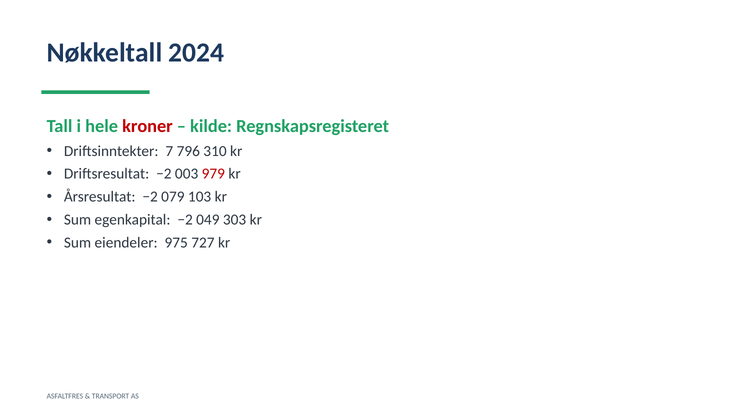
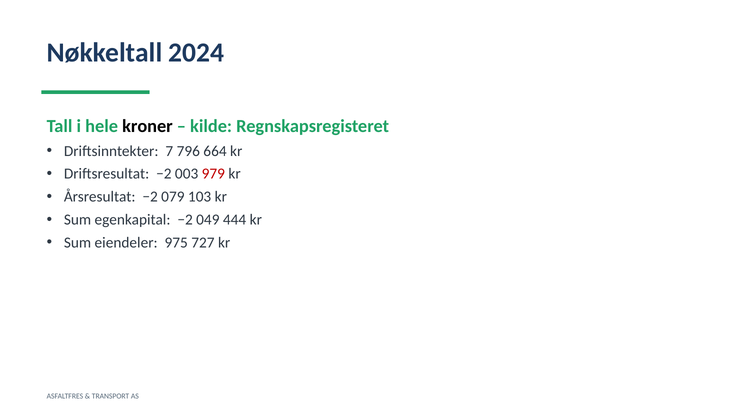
kroner colour: red -> black (147, 126)
310: 310 -> 664 (215, 151)
303: 303 -> 444 (235, 220)
